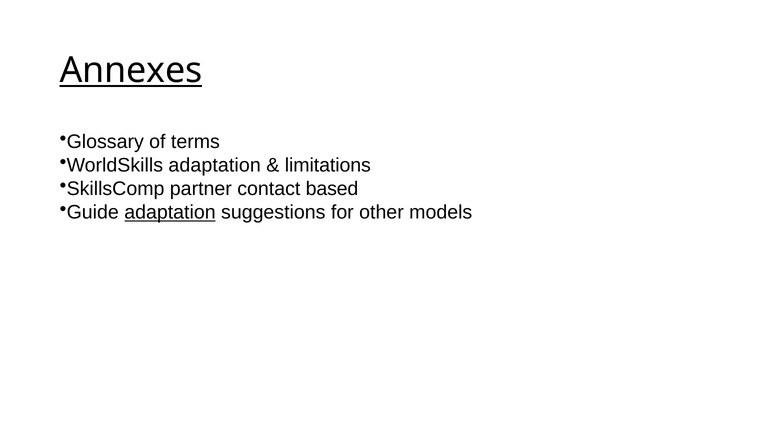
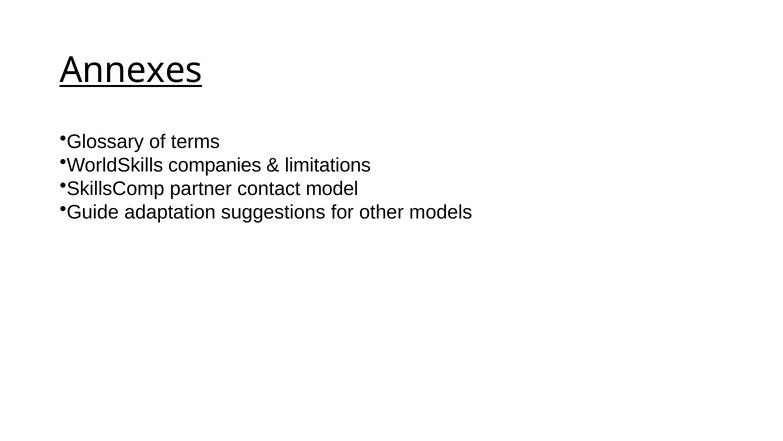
WorldSkills adaptation: adaptation -> companies (215, 165)
based: based -> model (332, 189)
adaptation underline: present -> none (170, 212)
